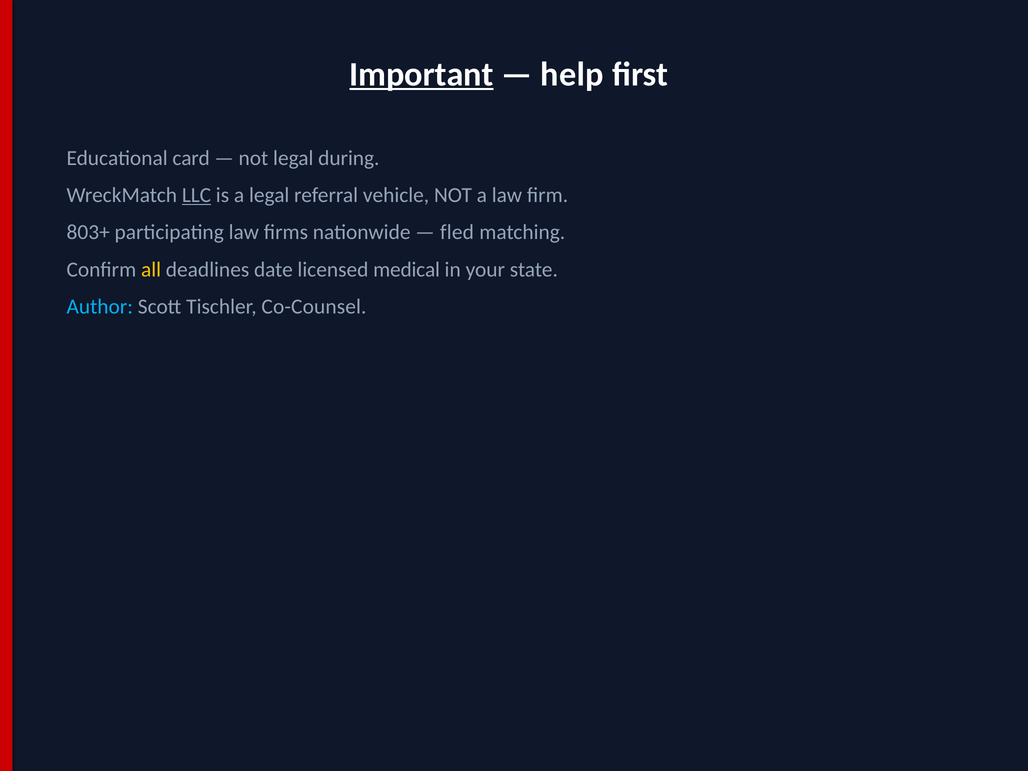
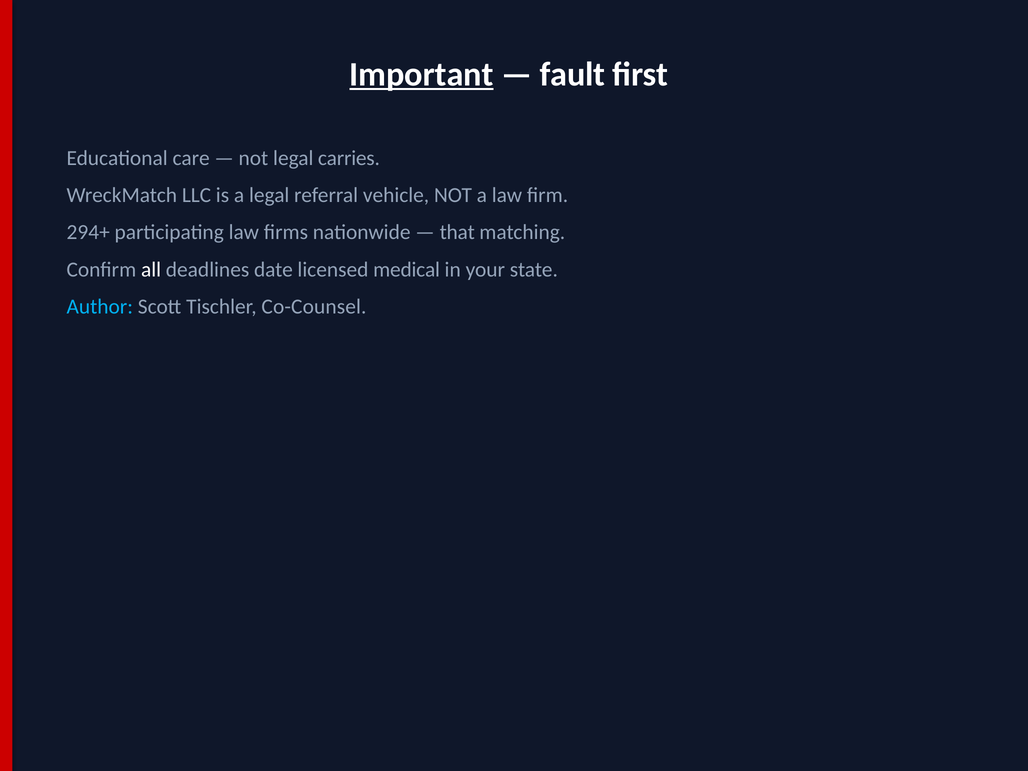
help: help -> fault (572, 74)
card: card -> care (191, 158)
during: during -> carries (349, 158)
LLC underline: present -> none (197, 195)
803+: 803+ -> 294+ (88, 232)
fled: fled -> that (457, 232)
all colour: yellow -> white (151, 270)
